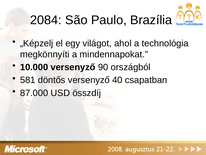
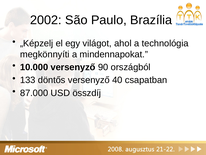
2084: 2084 -> 2002 (46, 20)
581: 581 -> 133 (28, 80)
